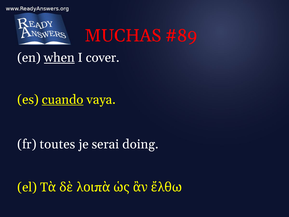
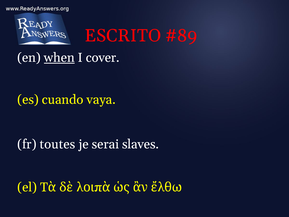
MUCHAS: MUCHAS -> ESCRITO (123, 36)
cuando underline: present -> none (63, 99)
doing: doing -> slaves (141, 144)
